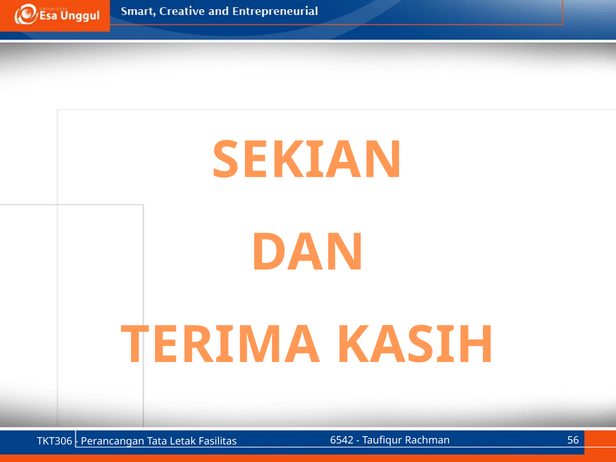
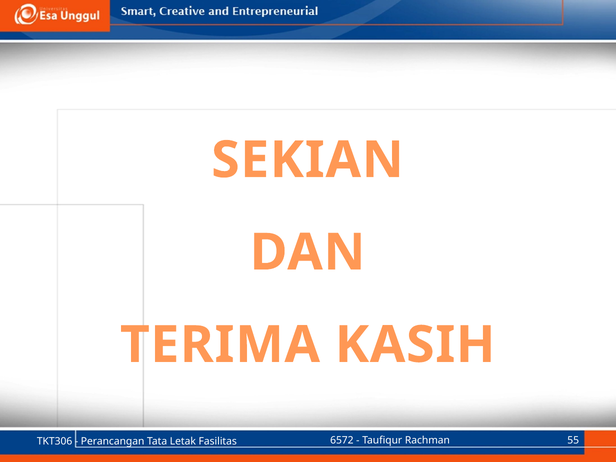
6542: 6542 -> 6572 (342, 440)
56: 56 -> 55 (573, 440)
